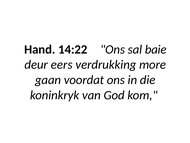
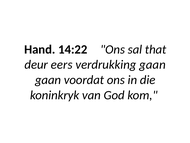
baie: baie -> that (156, 49)
verdrukking more: more -> gaan (152, 64)
